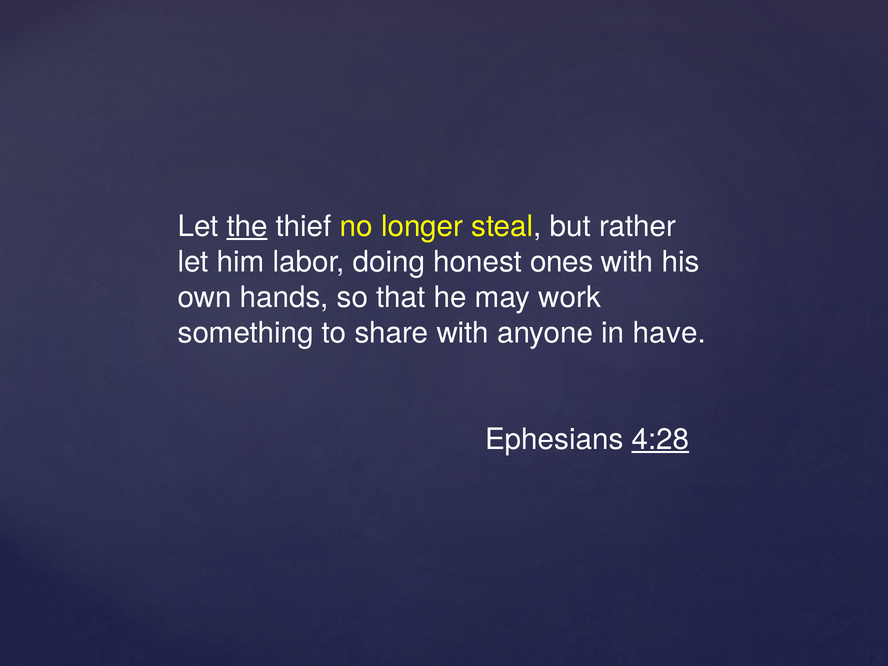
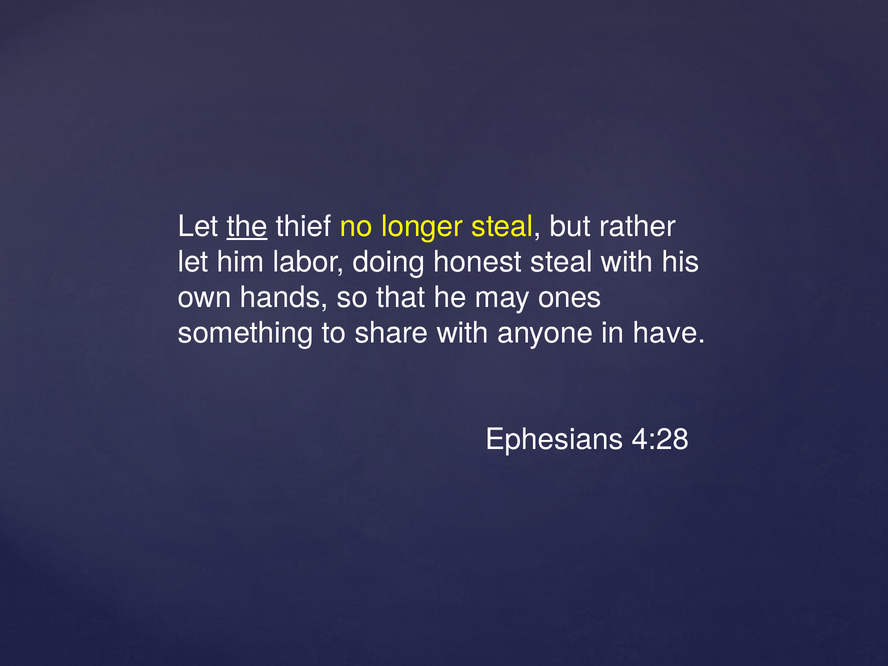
honest ones: ones -> steal (562, 262)
work: work -> ones (570, 297)
4:28 underline: present -> none (660, 439)
